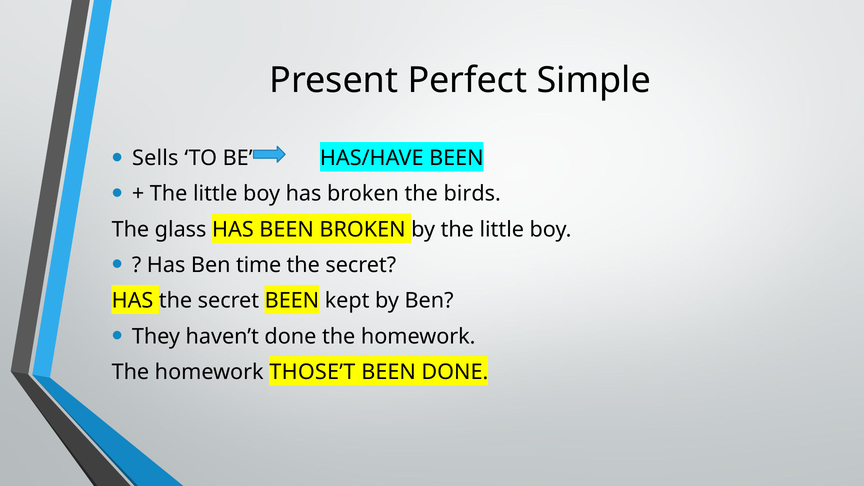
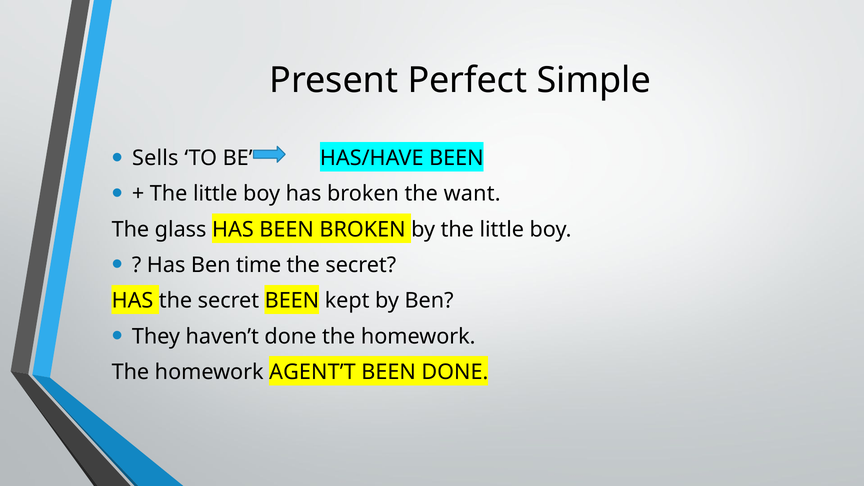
birds: birds -> want (472, 194)
THOSE’T: THOSE’T -> AGENT’T (312, 372)
